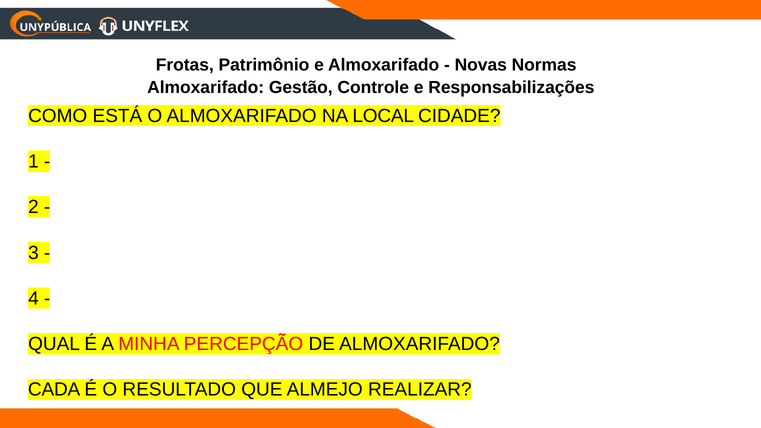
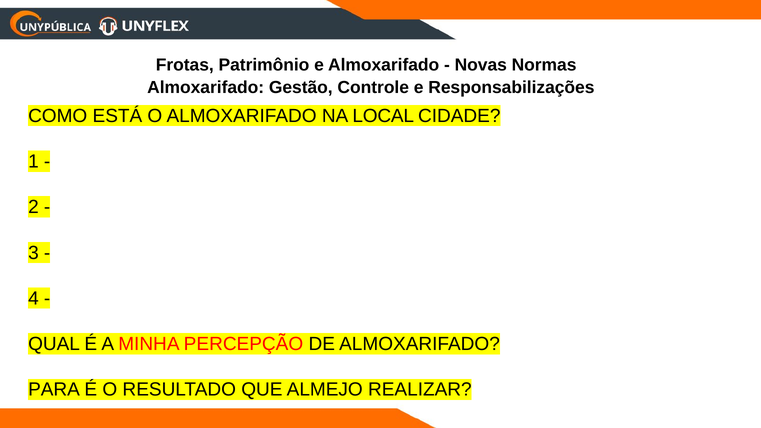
CADA: CADA -> PARA (54, 390)
